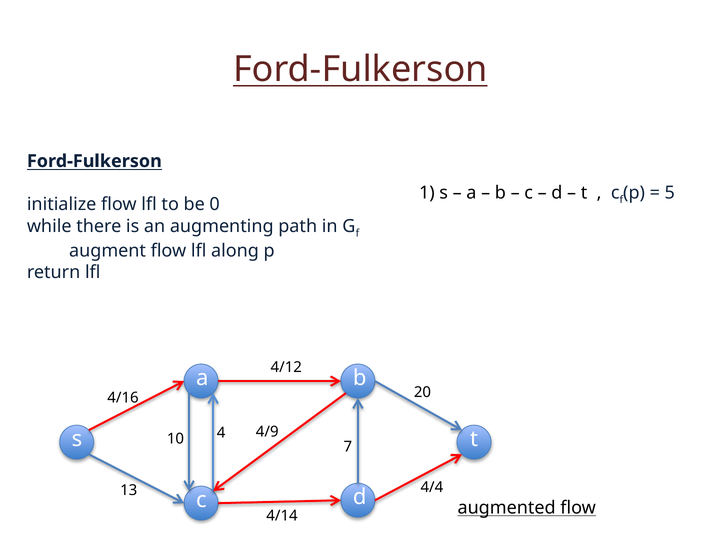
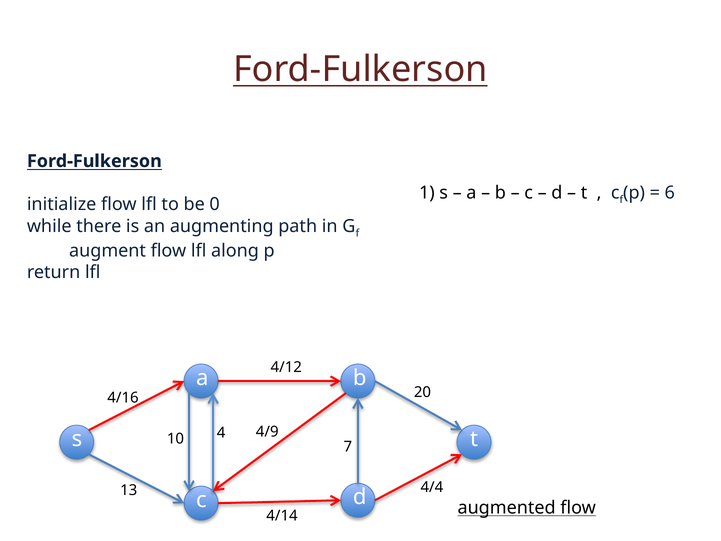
5: 5 -> 6 (670, 193)
